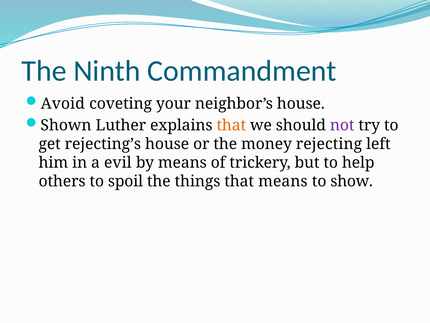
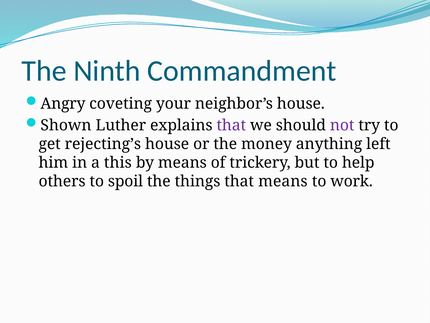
Avoid: Avoid -> Angry (63, 104)
that colour: orange -> purple (231, 125)
rejecting: rejecting -> anything (329, 144)
evil: evil -> this (118, 162)
show: show -> work (352, 181)
